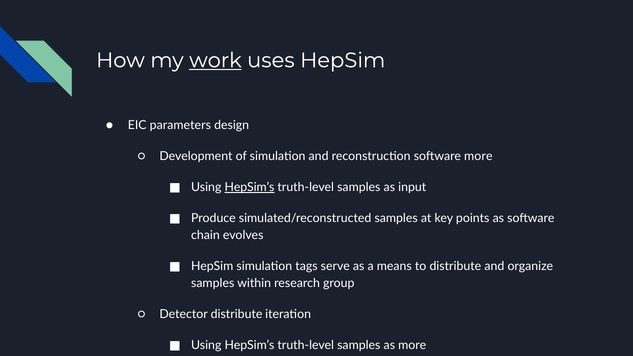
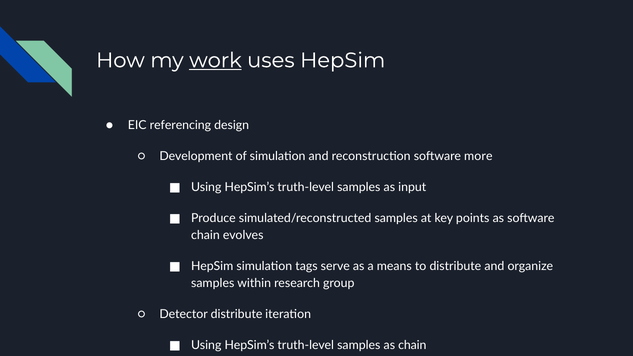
EIC parameters: parameters -> referencing (180, 125)
HepSim’s underline: present -> none (250, 187)
as more: more -> chain (412, 345)
